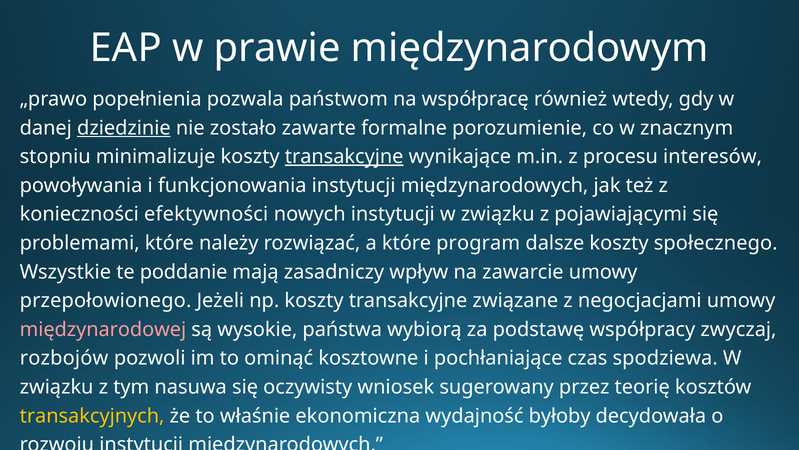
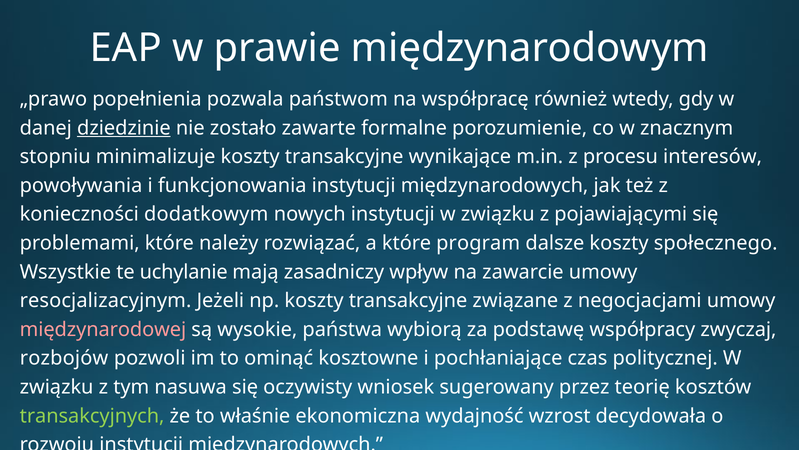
transakcyjne underline: present -> none (344, 157)
efektywności: efektywności -> dodatkowym (206, 214)
poddanie: poddanie -> uchylanie (184, 272)
przepołowionego: przepołowionego -> resocjalizacyjnym (106, 300)
spodziewa: spodziewa -> politycznej (665, 358)
transakcyjnych colour: yellow -> light green (92, 415)
byłoby: byłoby -> wzrost (560, 415)
